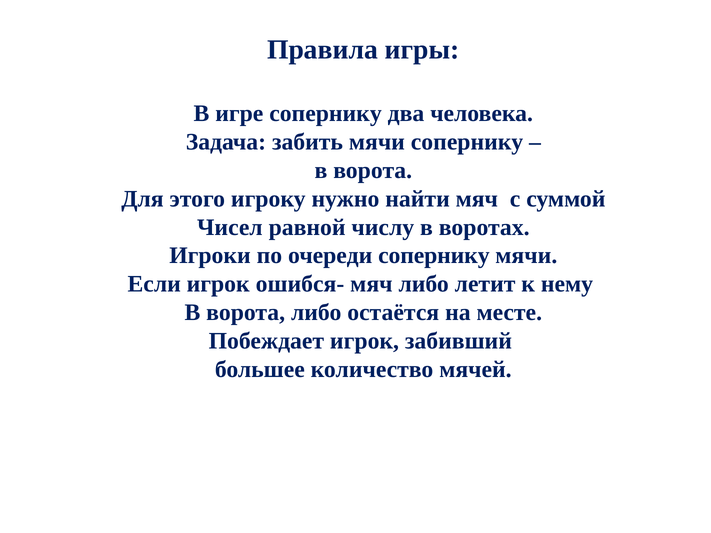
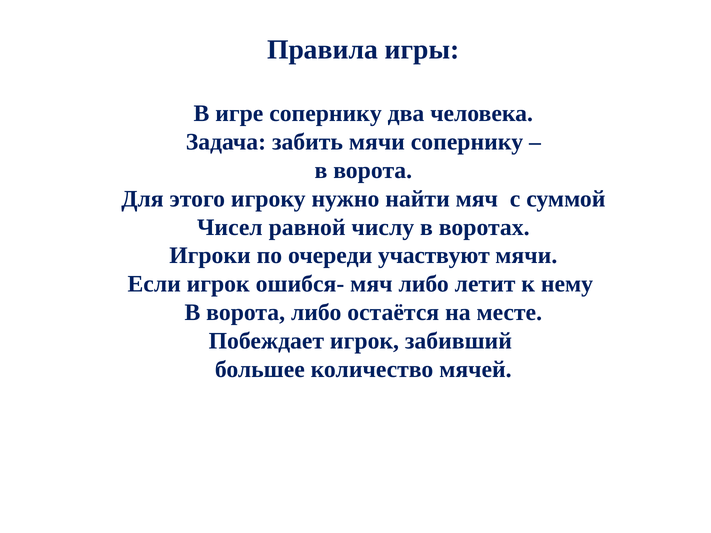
очереди сопернику: сопернику -> участвуют (434, 256)
